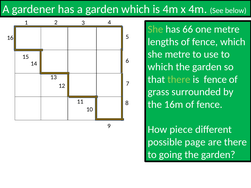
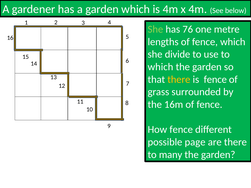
66: 66 -> 76 (188, 29)
she metre: metre -> divide (177, 54)
there colour: light green -> yellow (179, 79)
How piece: piece -> fence (181, 130)
going: going -> many (171, 155)
